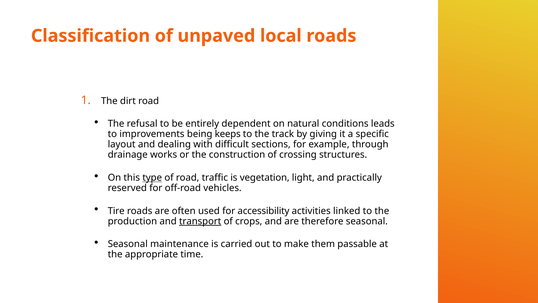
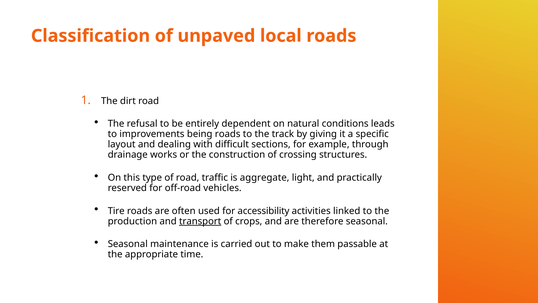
being keeps: keeps -> roads (228, 134)
type underline: present -> none (152, 177)
vegetation: vegetation -> aggregate (265, 177)
